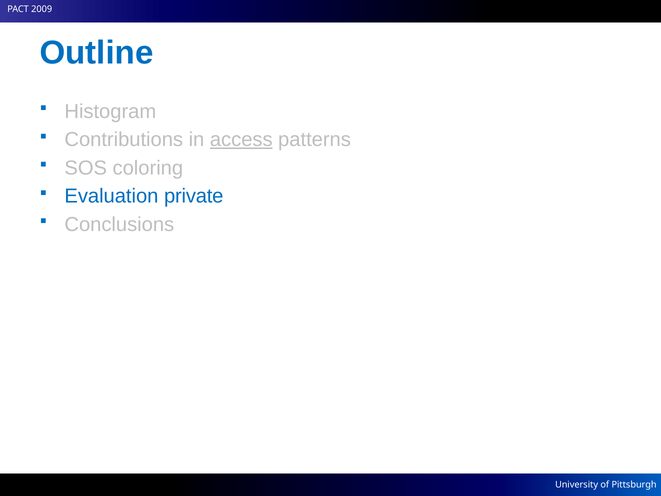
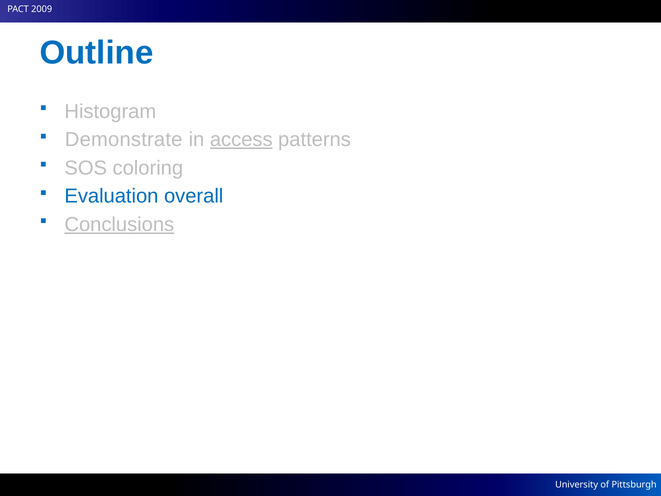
Contributions: Contributions -> Demonstrate (124, 140)
private: private -> overall (194, 196)
Conclusions underline: none -> present (119, 224)
